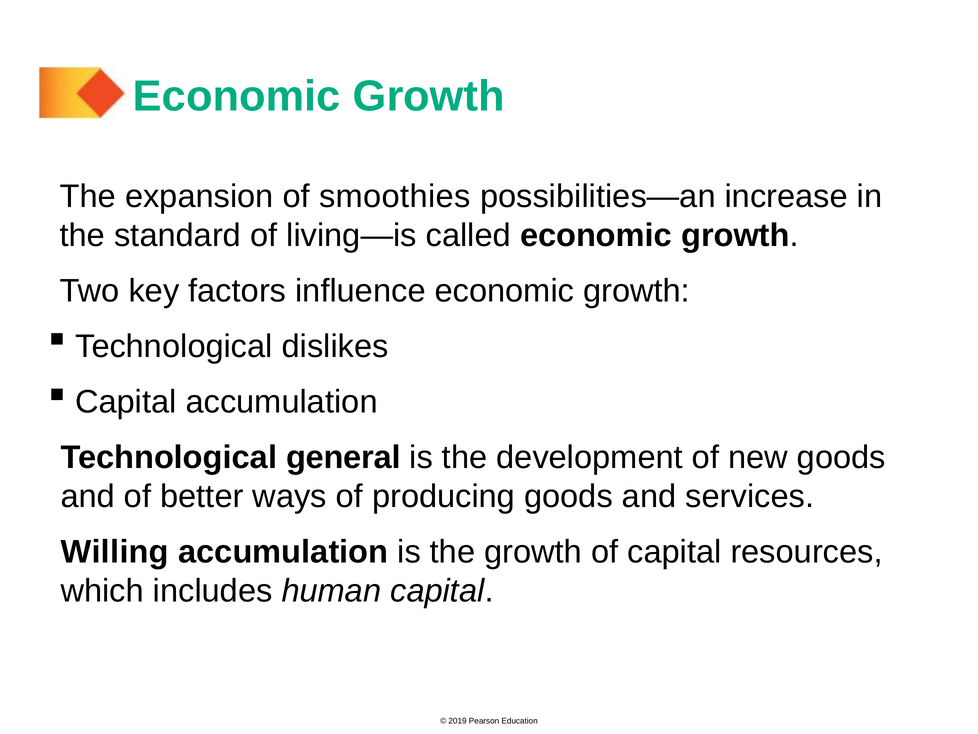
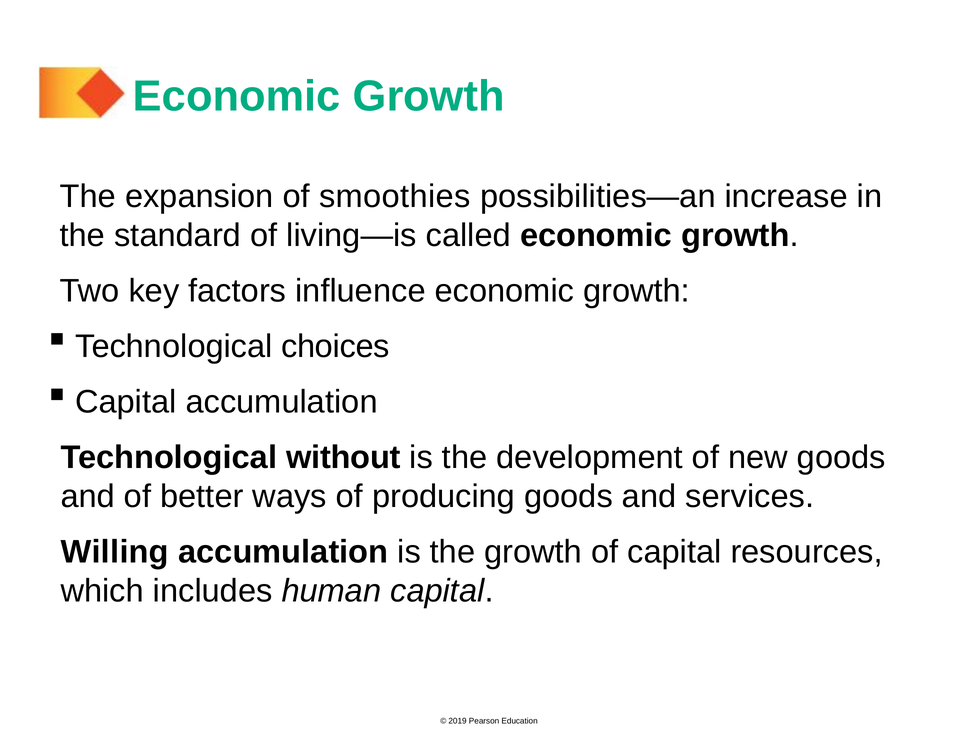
dislikes: dislikes -> choices (335, 346)
general: general -> without (343, 457)
